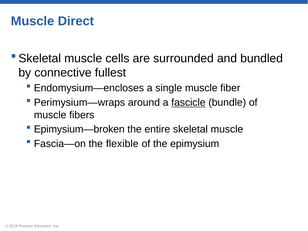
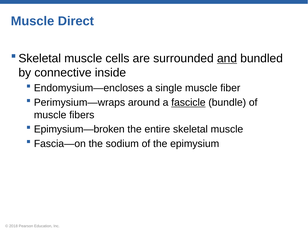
and underline: none -> present (227, 58)
fullest: fullest -> inside (110, 73)
flexible: flexible -> sodium (122, 144)
